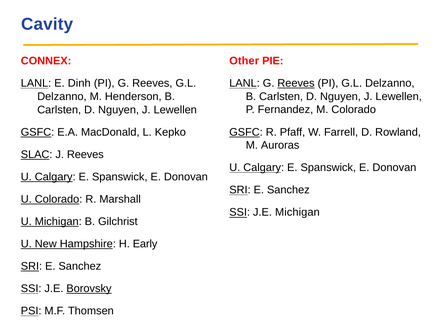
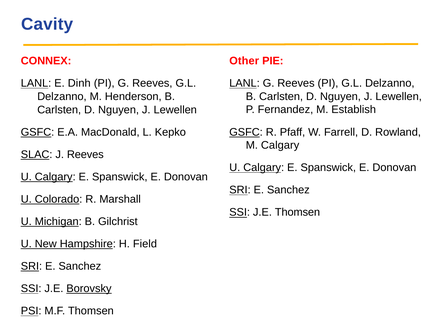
Reeves underline: present -> none (296, 83)
M Colorado: Colorado -> Establish (354, 109)
M Auroras: Auroras -> Calgary (280, 145)
J.E Michigan: Michigan -> Thomsen (298, 212)
Early: Early -> Field (145, 243)
